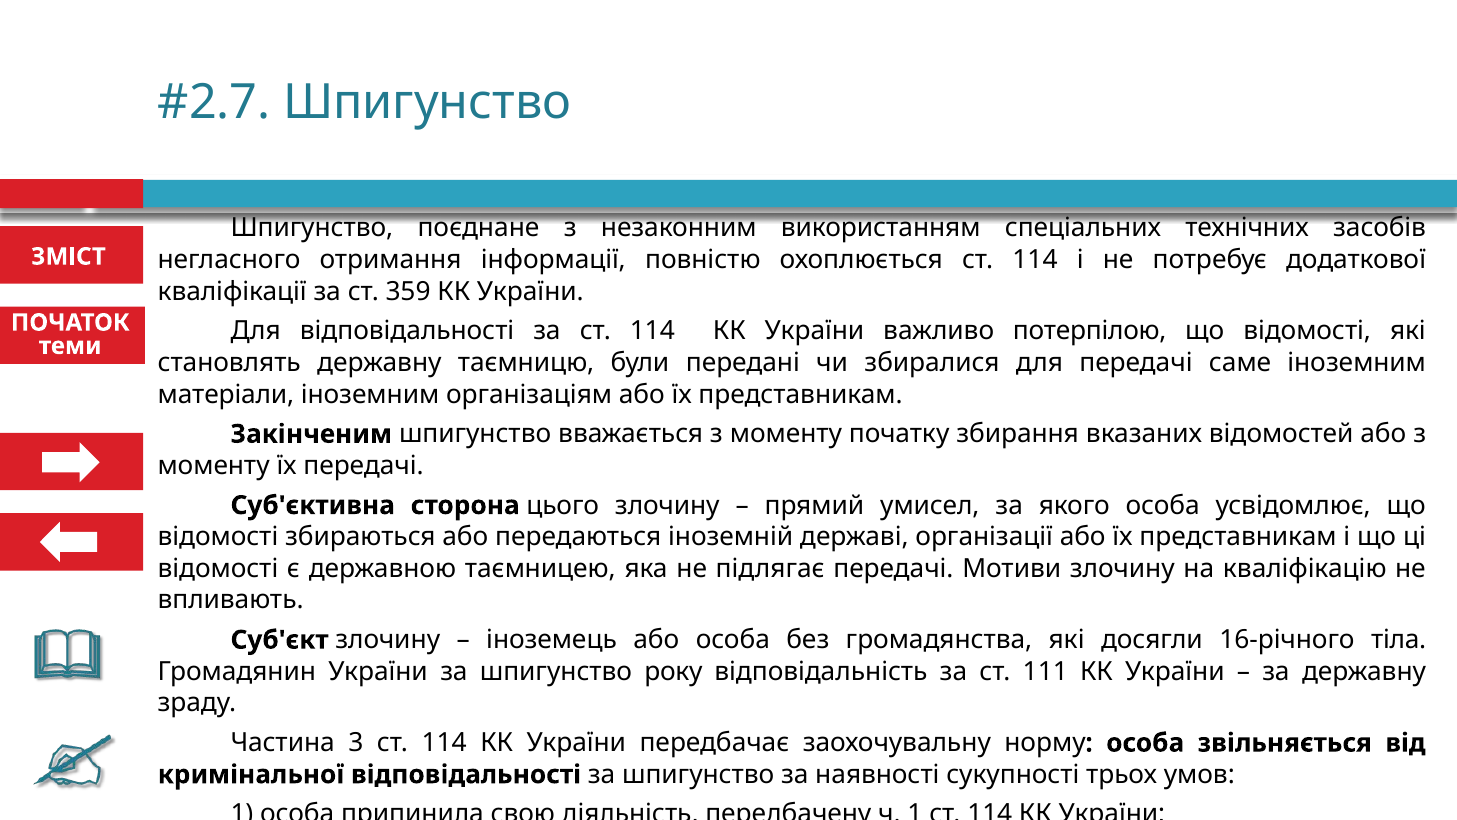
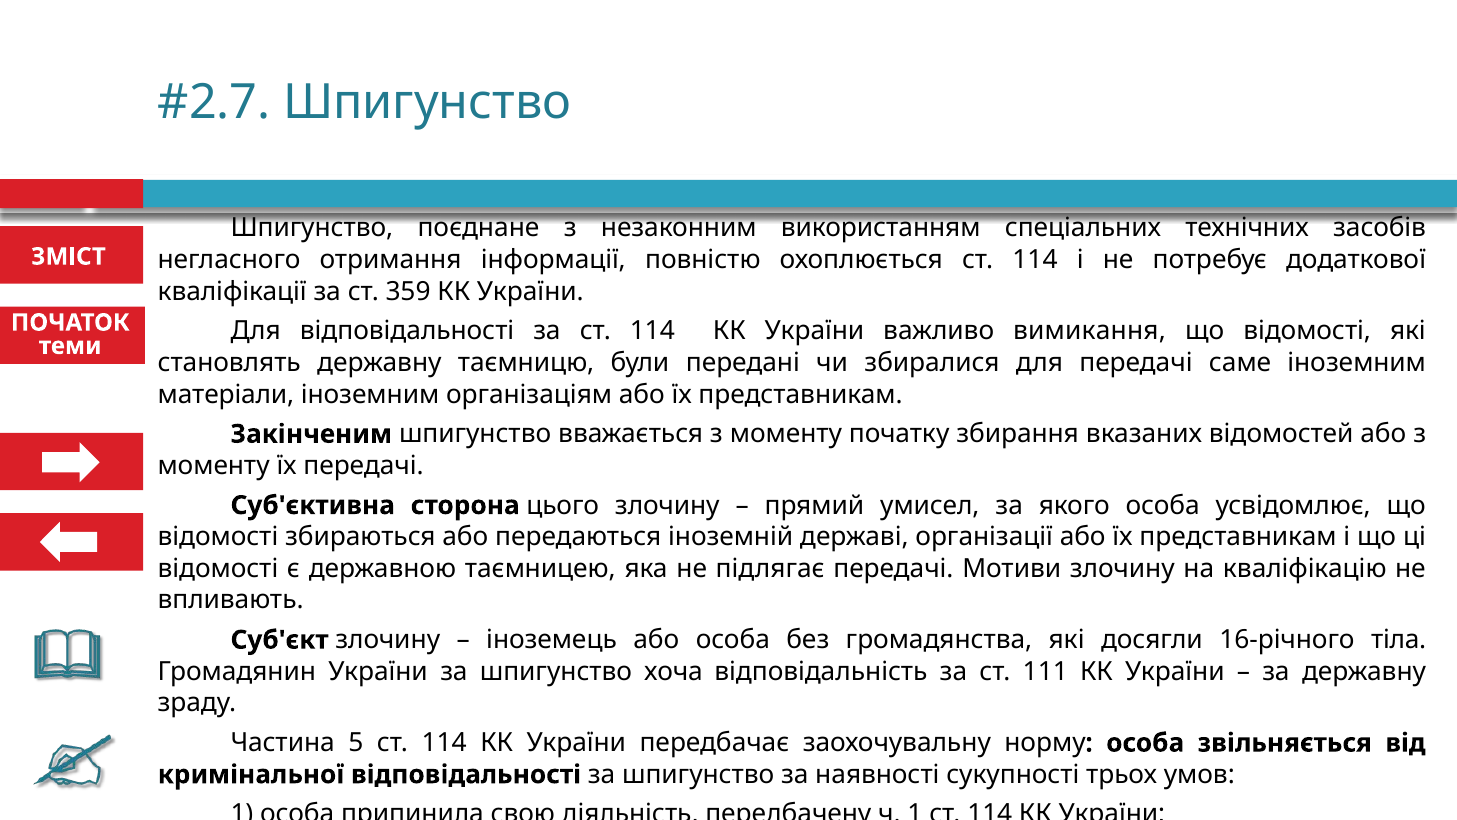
потерпілою: потерпілою -> вимикання (1089, 331)
року: року -> хоча (673, 671)
Частина 3: 3 -> 5 (356, 743)
